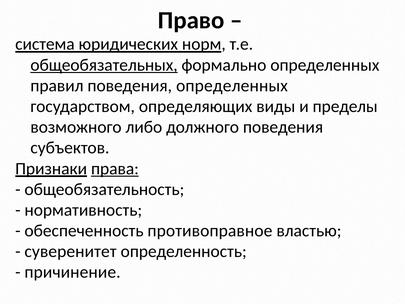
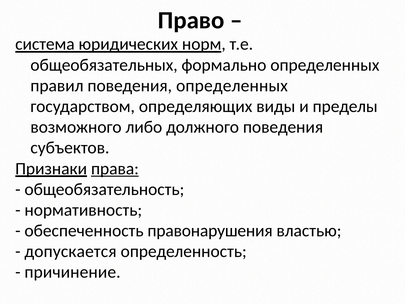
общеобязательных underline: present -> none (104, 65)
противоправное: противоправное -> правонарушения (210, 231)
суверенитет: суверенитет -> допускается (71, 251)
